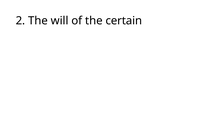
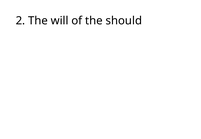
certain: certain -> should (124, 21)
